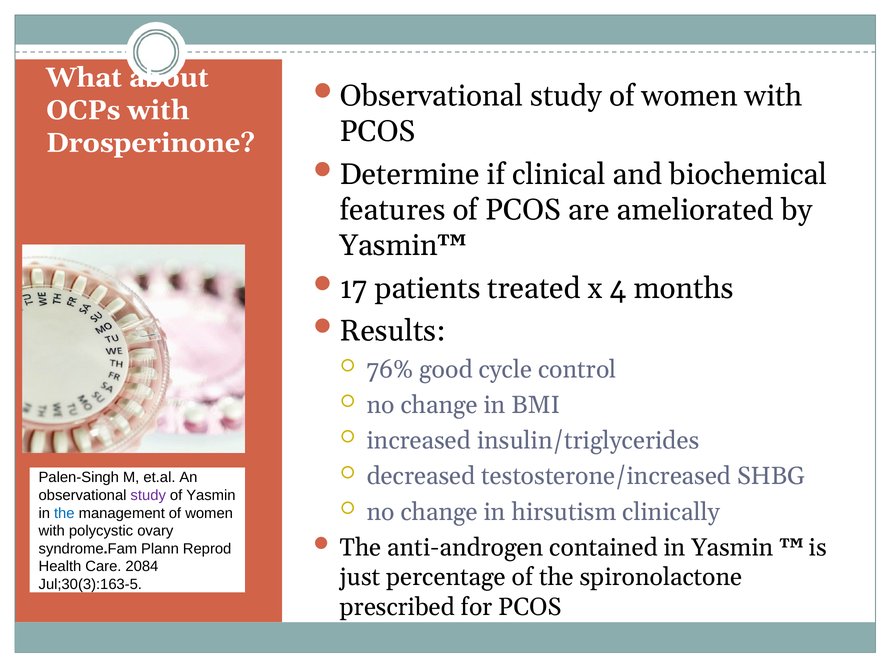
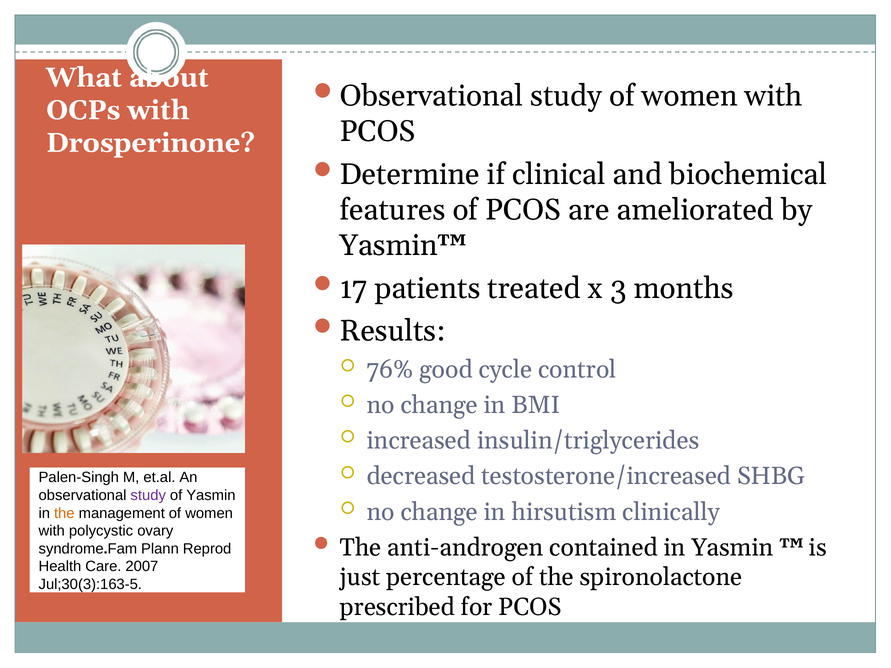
4: 4 -> 3 (618, 288)
the colour: blue -> orange (64, 513)
2084: 2084 -> 2007 (142, 567)
